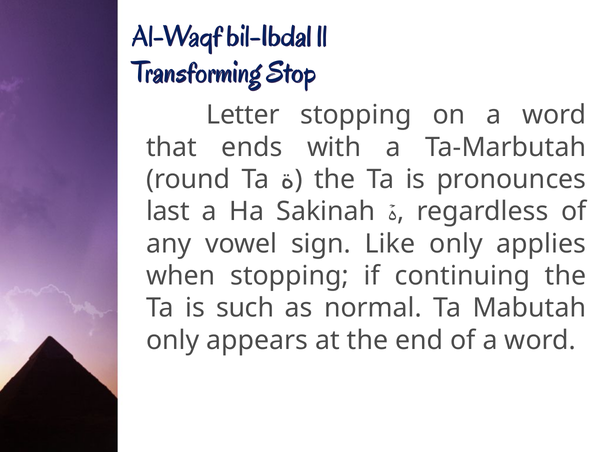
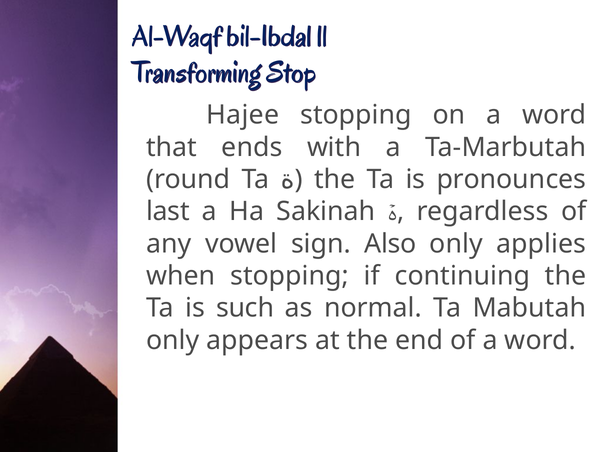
Letter: Letter -> Hajee (243, 115)
Like: Like -> Also (390, 243)
